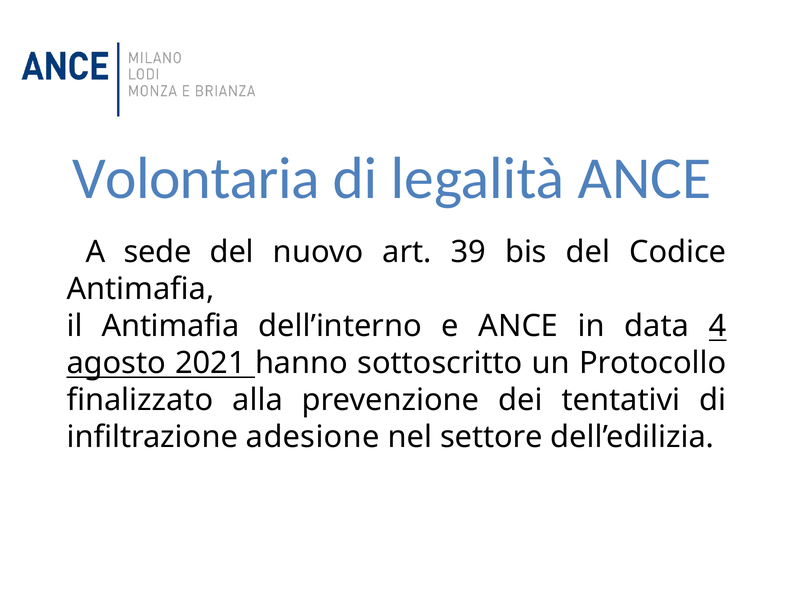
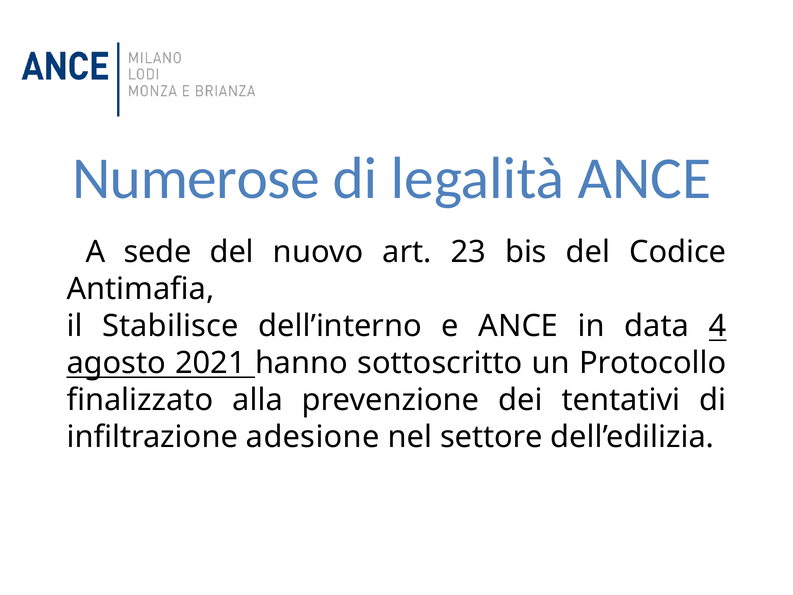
Volontaria: Volontaria -> Numerose (196, 179)
39: 39 -> 23 (468, 252)
il Antimafia: Antimafia -> Stabilisce (170, 326)
